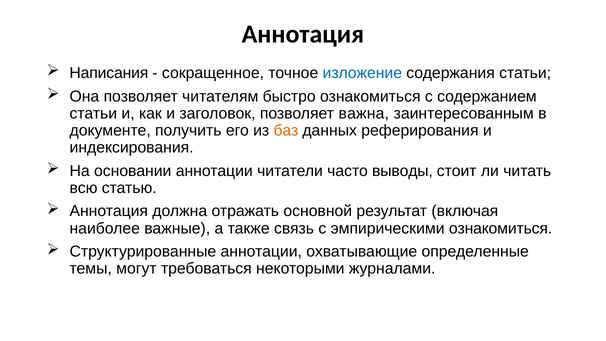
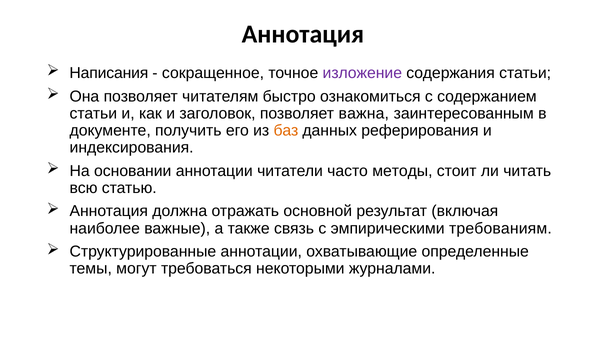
изложение colour: blue -> purple (362, 73)
выводы: выводы -> методы (402, 171)
эмпирическими ознакомиться: ознакомиться -> требованиям (500, 228)
